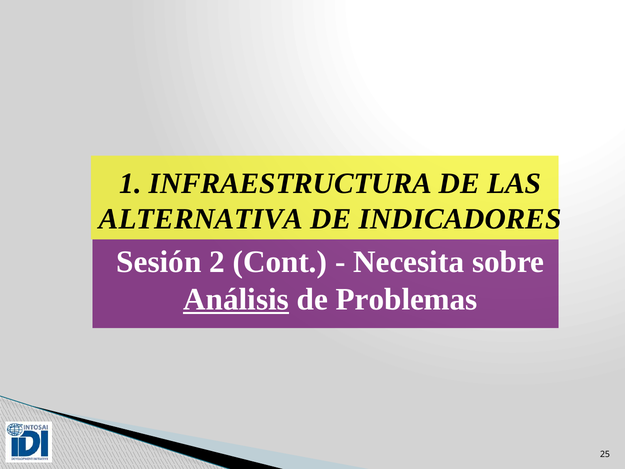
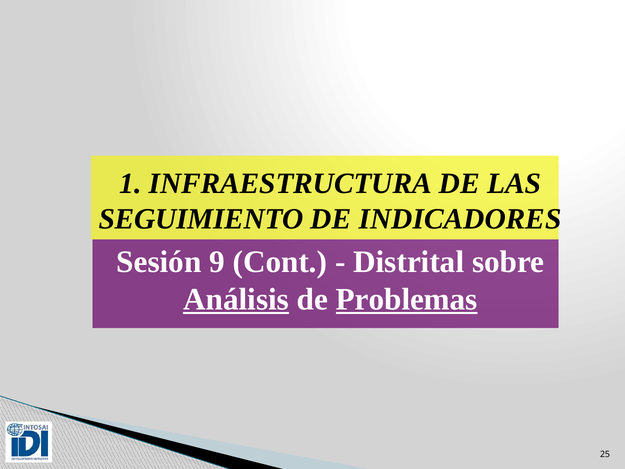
ALTERNATIVA: ALTERNATIVA -> SEGUIMIENTO (201, 219)
2: 2 -> 9 (217, 262)
Necesita: Necesita -> Distrital (409, 262)
Problemas underline: none -> present (407, 299)
